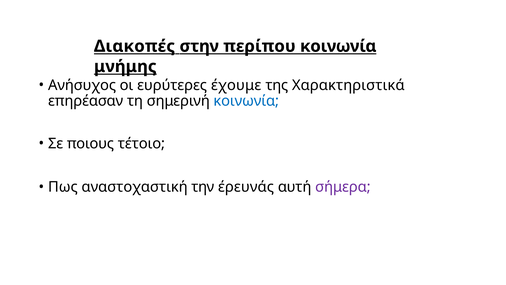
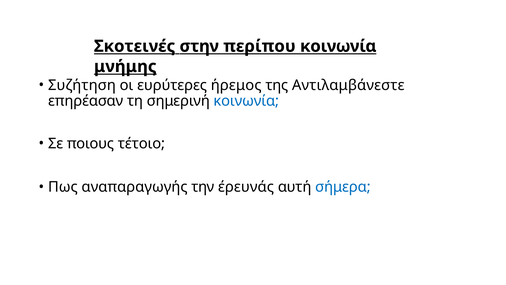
Διακοπές: Διακοπές -> Σκοτεινές (135, 46)
Ανήσυχος: Ανήσυχος -> Συζήτηση (82, 85)
έχουμε: έχουμε -> ήρεμος (236, 85)
Χαρακτηριστικά: Χαρακτηριστικά -> Αντιλαμβάνεστε (348, 85)
αναστοχαστική: αναστοχαστική -> αναπαραγωγής (135, 187)
σήμερα colour: purple -> blue (343, 187)
